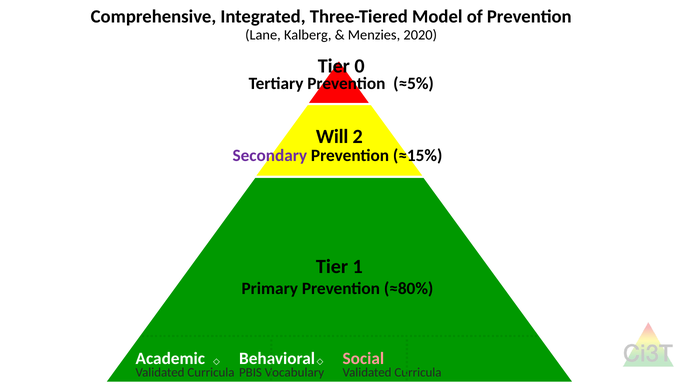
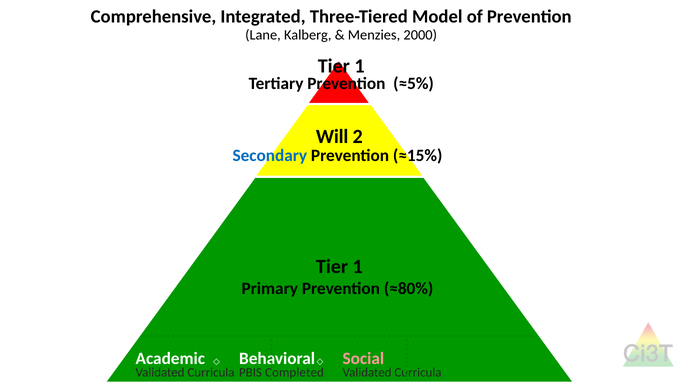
2020: 2020 -> 2000 (420, 35)
0: 0 -> 1 (360, 66)
Secondary colour: purple -> blue (270, 156)
Vocabulary: Vocabulary -> Completed (294, 373)
